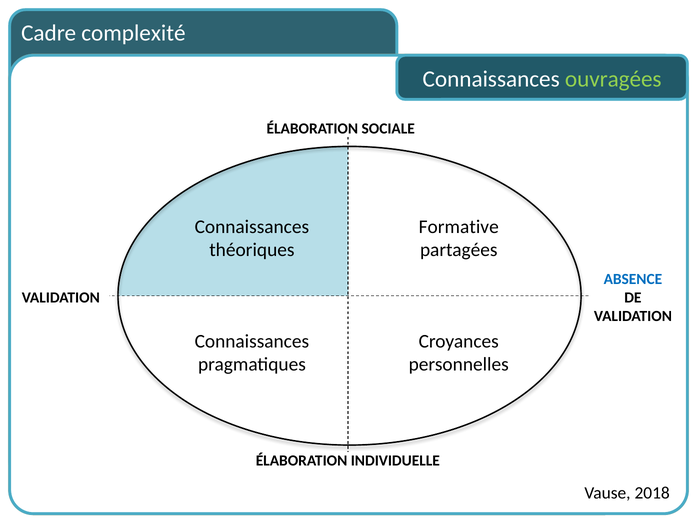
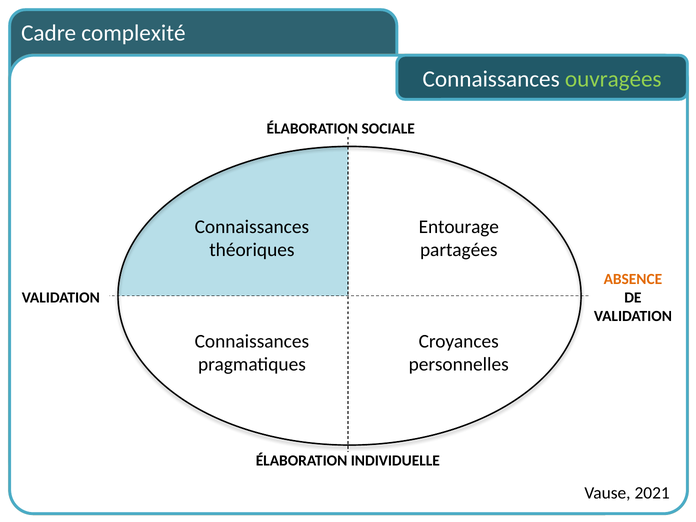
Formative: Formative -> Entourage (459, 227)
ABSENCE colour: blue -> orange (633, 279)
2018: 2018 -> 2021 (652, 493)
